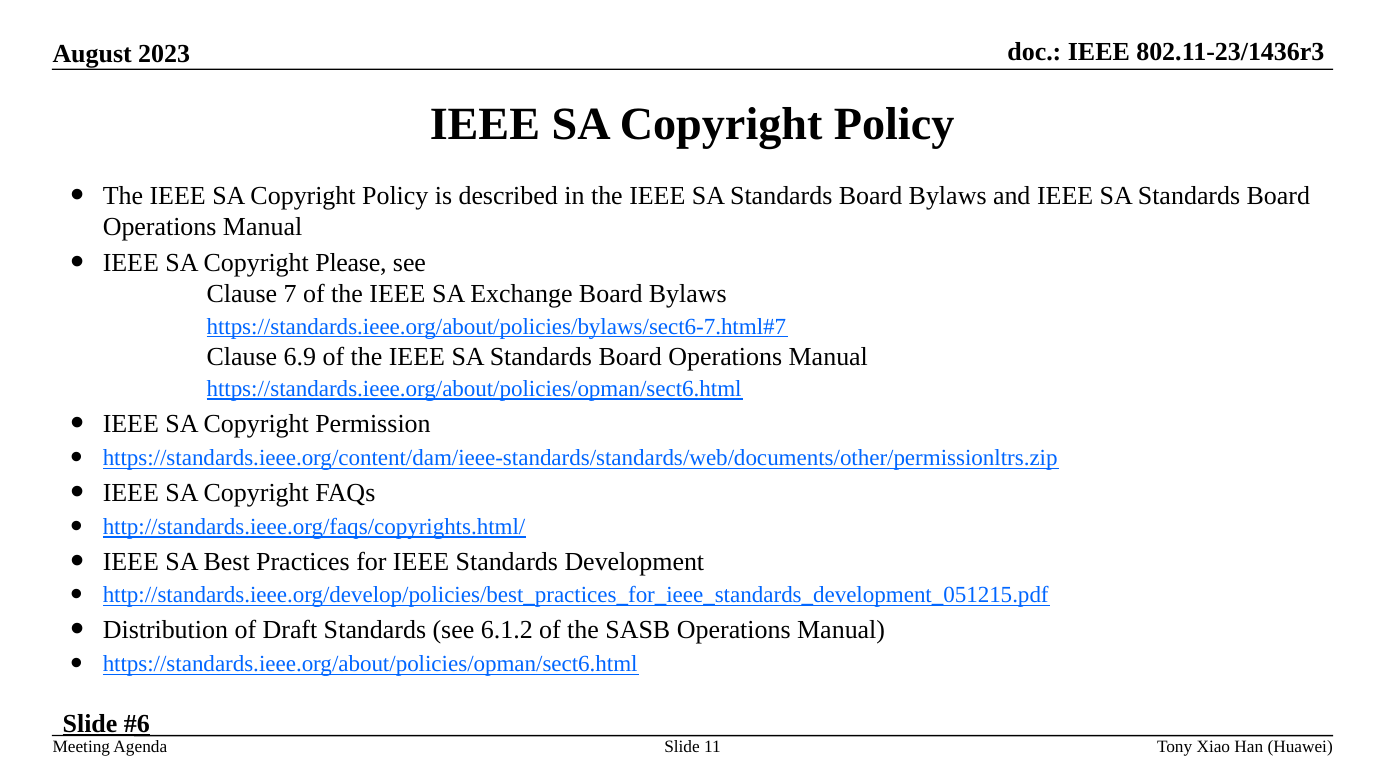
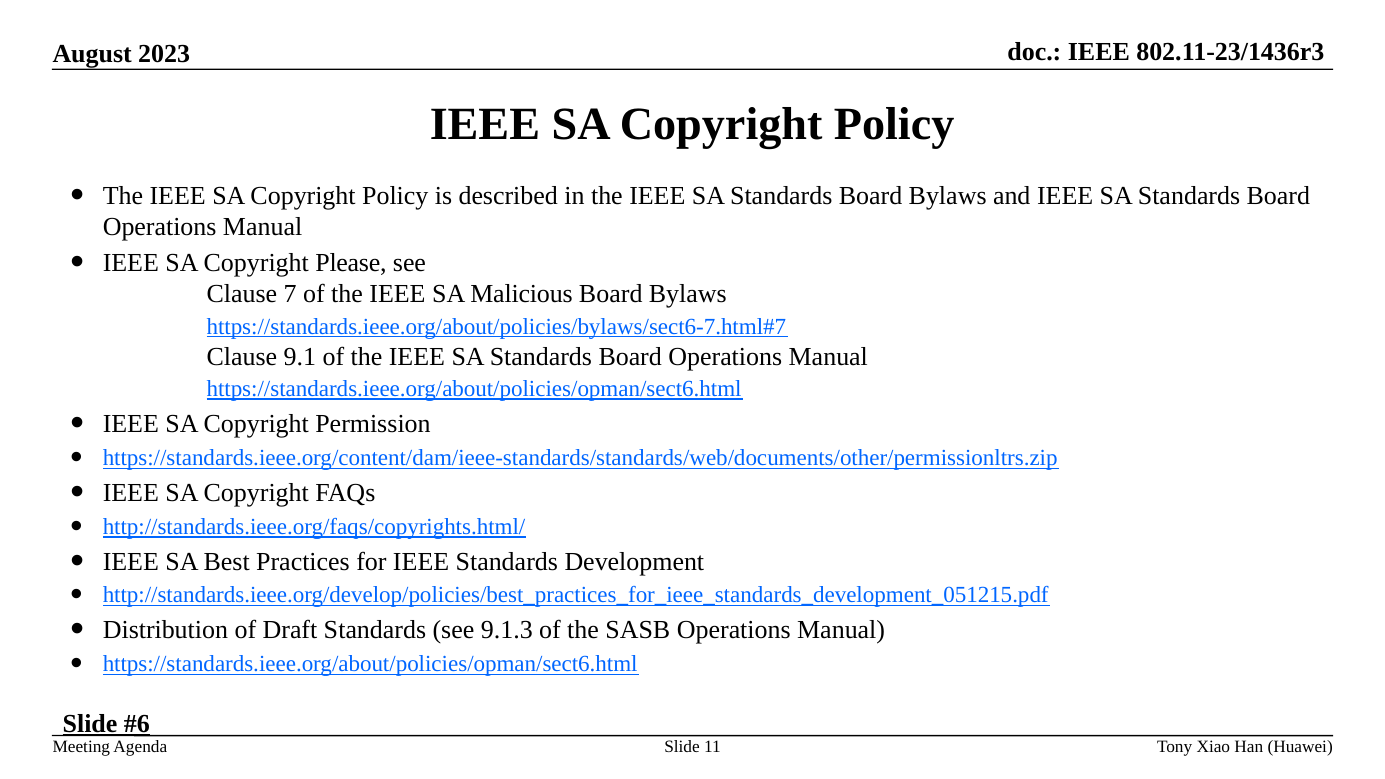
Exchange: Exchange -> Malicious (521, 294)
6.9: 6.9 -> 9.1 (300, 357)
6.1.2: 6.1.2 -> 9.1.3 (507, 630)
